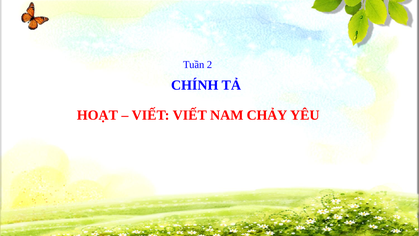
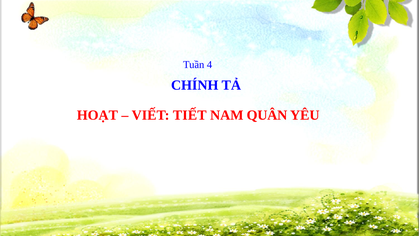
2: 2 -> 4 (210, 65)
VIẾT VIẾT: VIẾT -> TIẾT (190, 115)
CHẢY: CHẢY -> QUÂN (267, 115)
